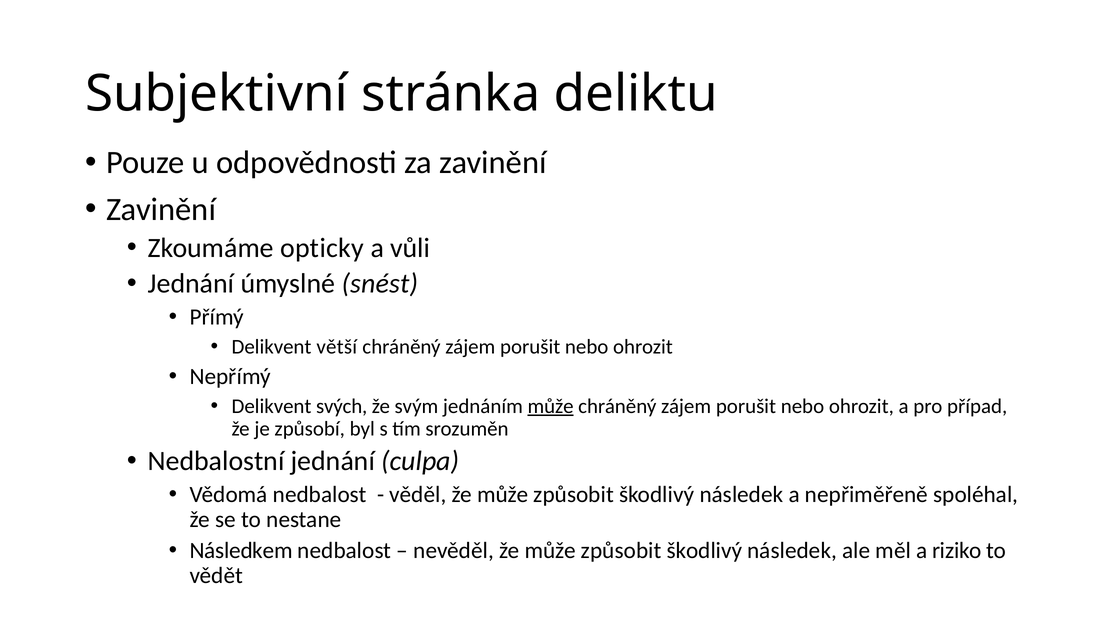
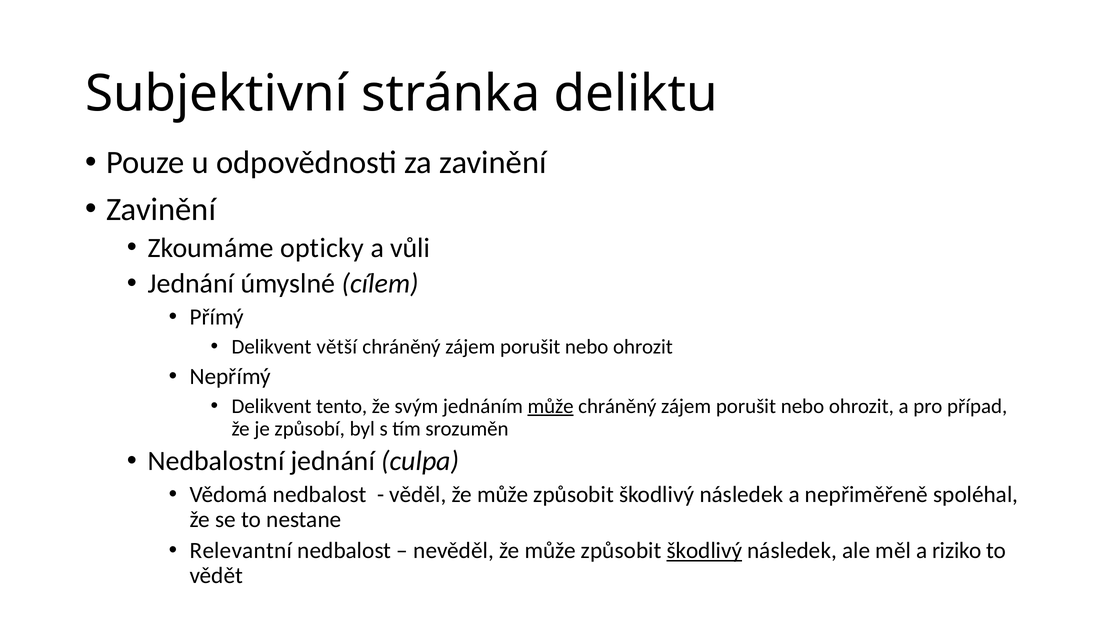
snést: snést -> cílem (380, 284)
svých: svých -> tento (342, 406)
Následkem: Následkem -> Relevantní (241, 550)
škodlivý underline: none -> present (704, 550)
